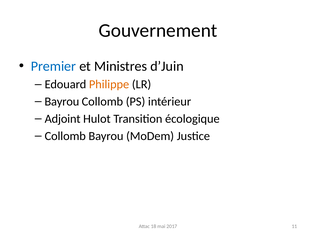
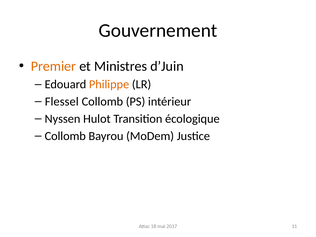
Premier colour: blue -> orange (53, 66)
Bayrou: Bayrou -> Flessel (62, 102)
Adjoint: Adjoint -> Nyssen (63, 119)
